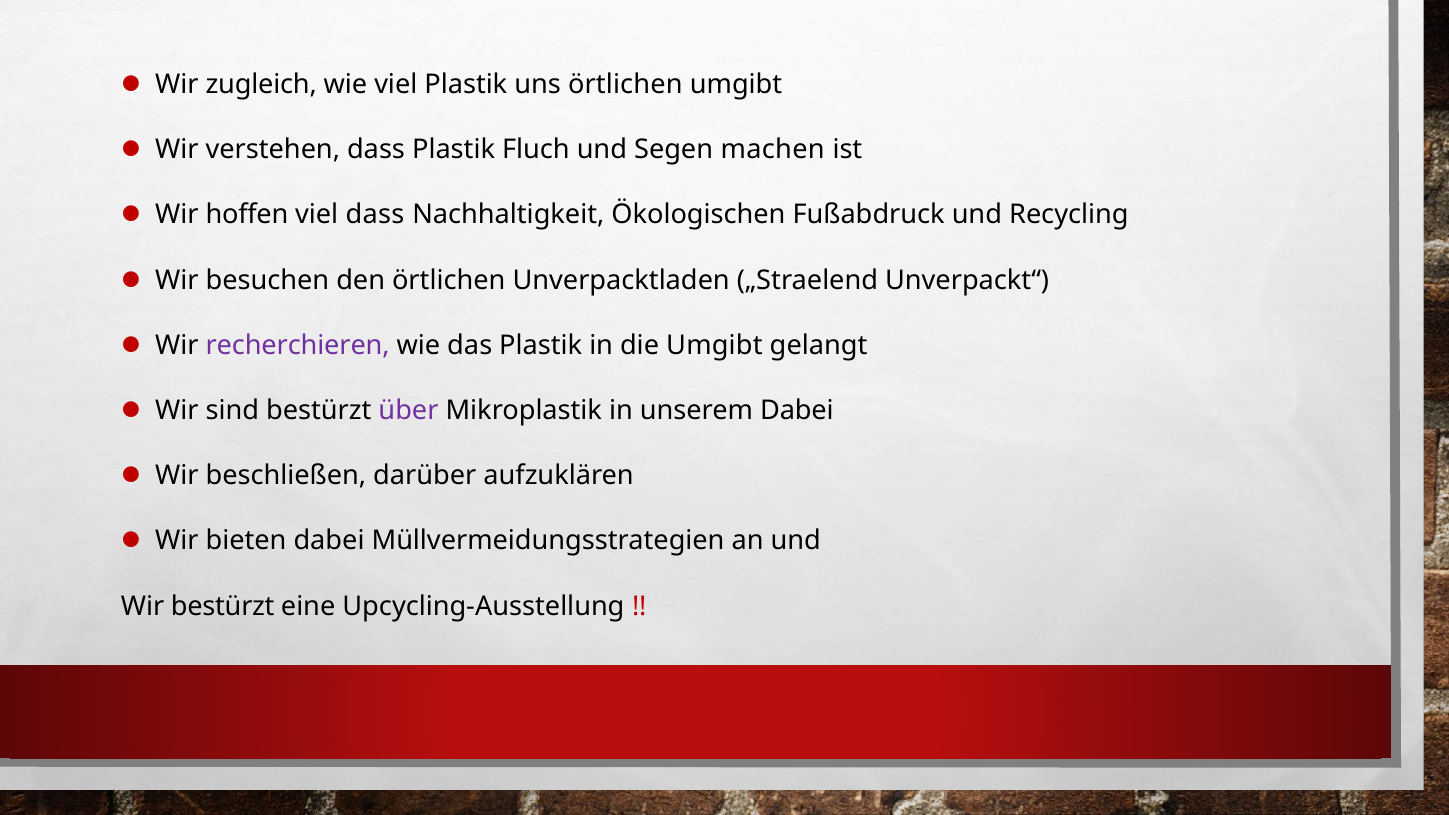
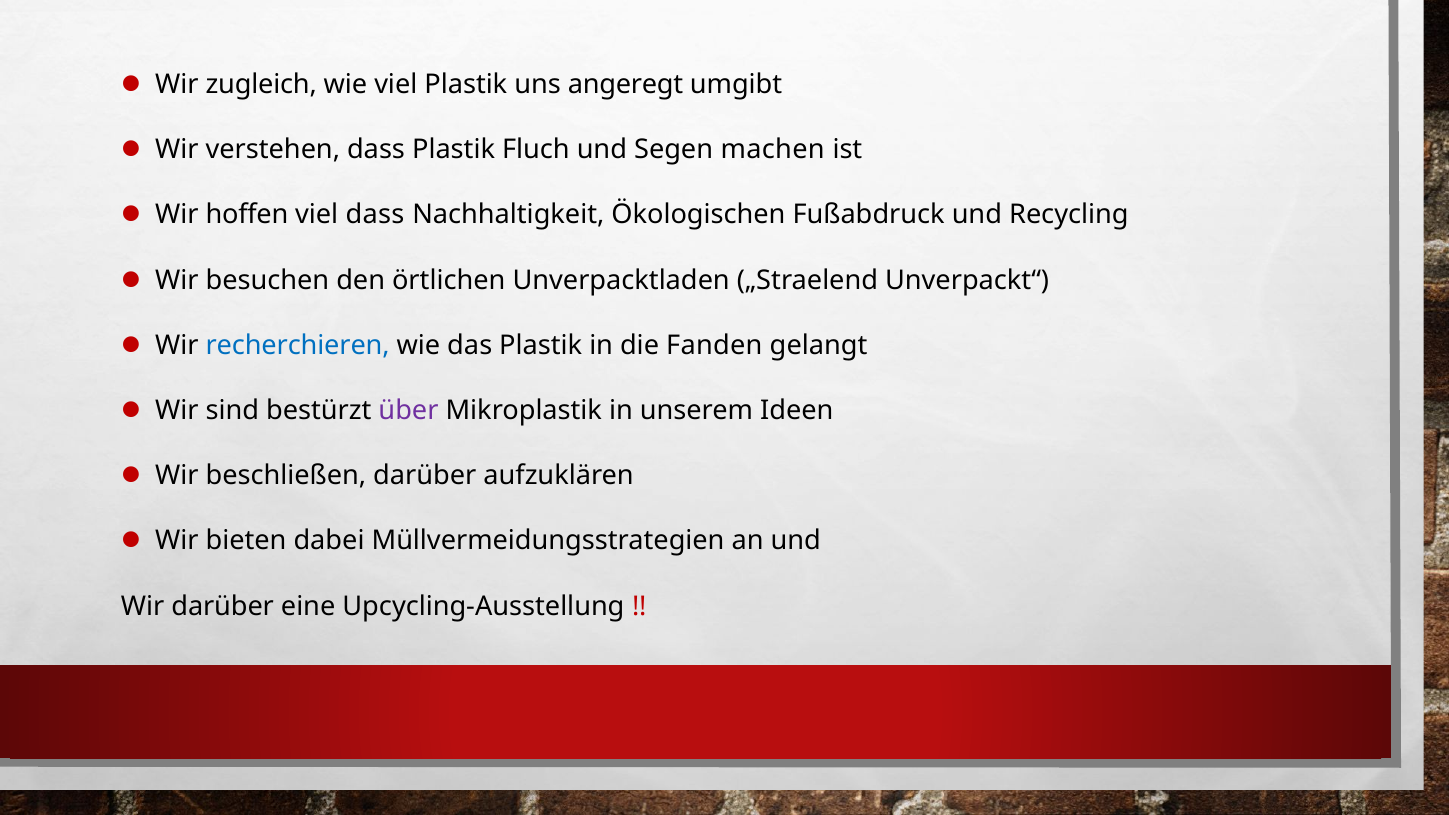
uns örtlichen: örtlichen -> angeregt (626, 84)
recherchieren colour: purple -> blue (298, 345)
die Umgibt: Umgibt -> Fanden (714, 345)
unserem Dabei: Dabei -> Ideen (797, 410)
Wir bestürzt: bestürzt -> darüber (223, 606)
